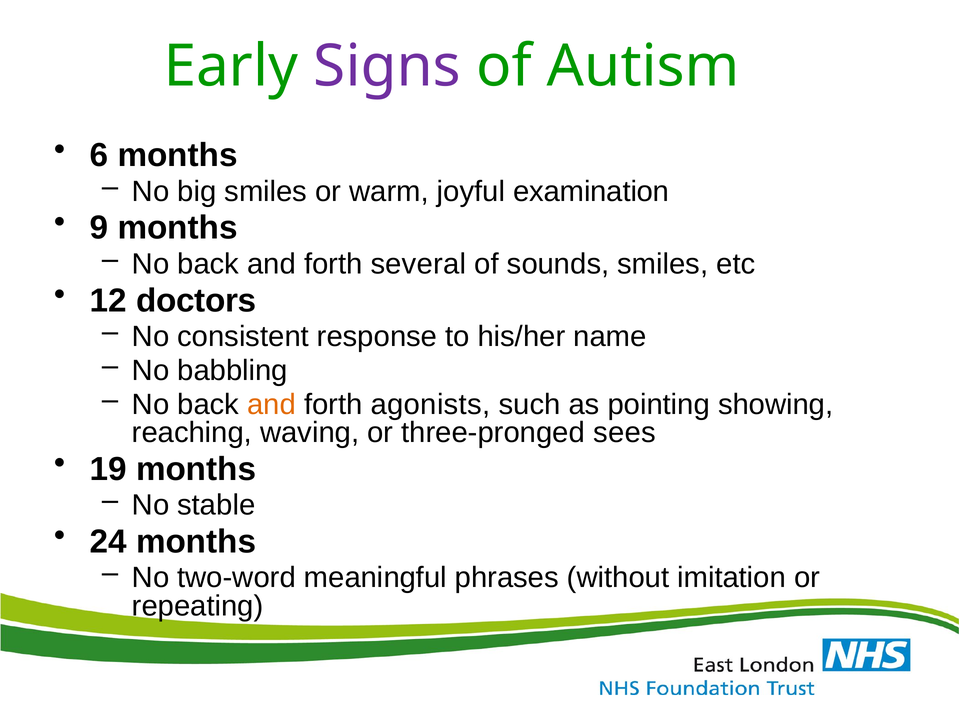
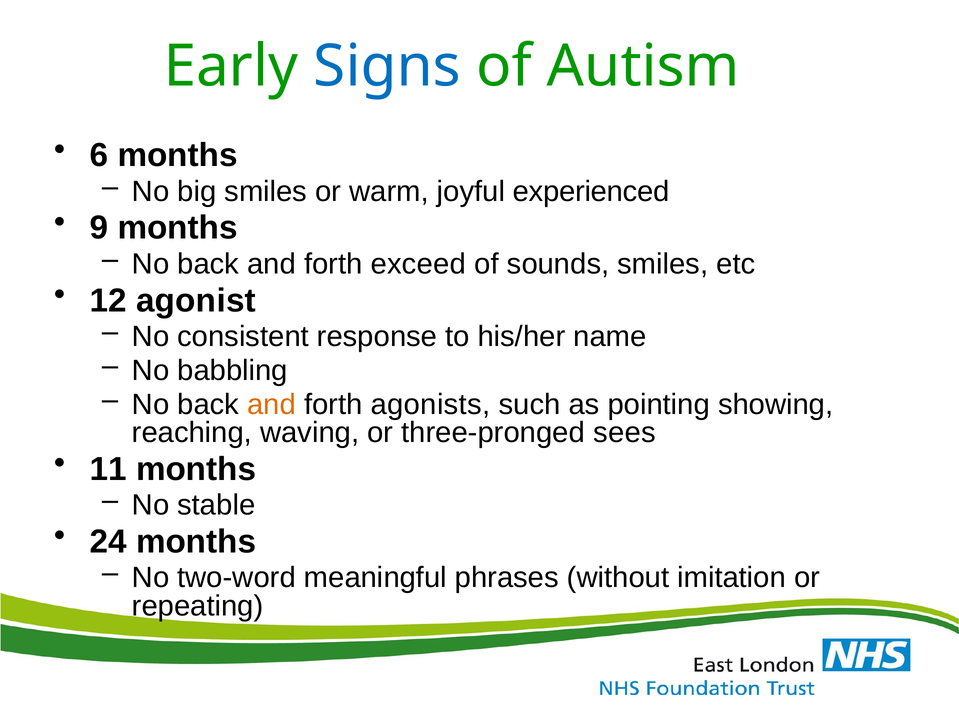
Signs colour: purple -> blue (387, 66)
examination: examination -> experienced (591, 192)
several: several -> exceed (418, 264)
doctors: doctors -> agonist (196, 301)
19: 19 -> 11 (108, 469)
